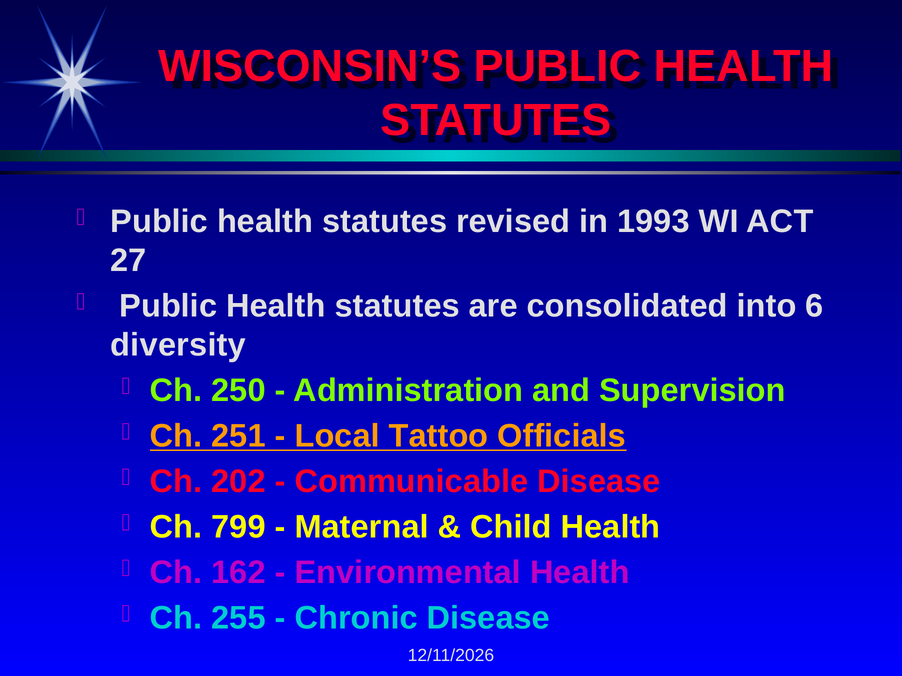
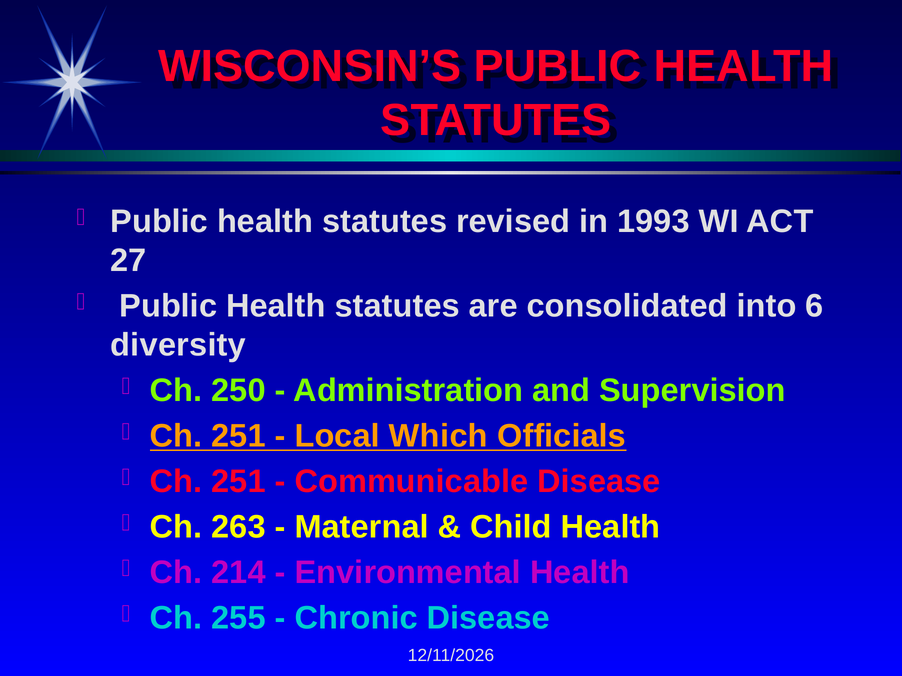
Tattoo: Tattoo -> Which (438, 436)
202: 202 -> 251 (239, 482)
799: 799 -> 263 (239, 528)
162: 162 -> 214 (239, 573)
